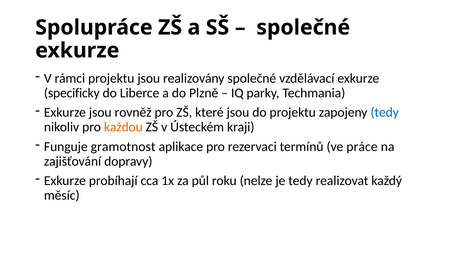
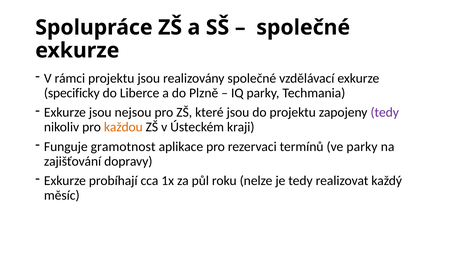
rovněž: rovněž -> nejsou (133, 112)
tedy colour: blue -> purple (385, 112)
ve práce: práce -> parky (362, 146)
